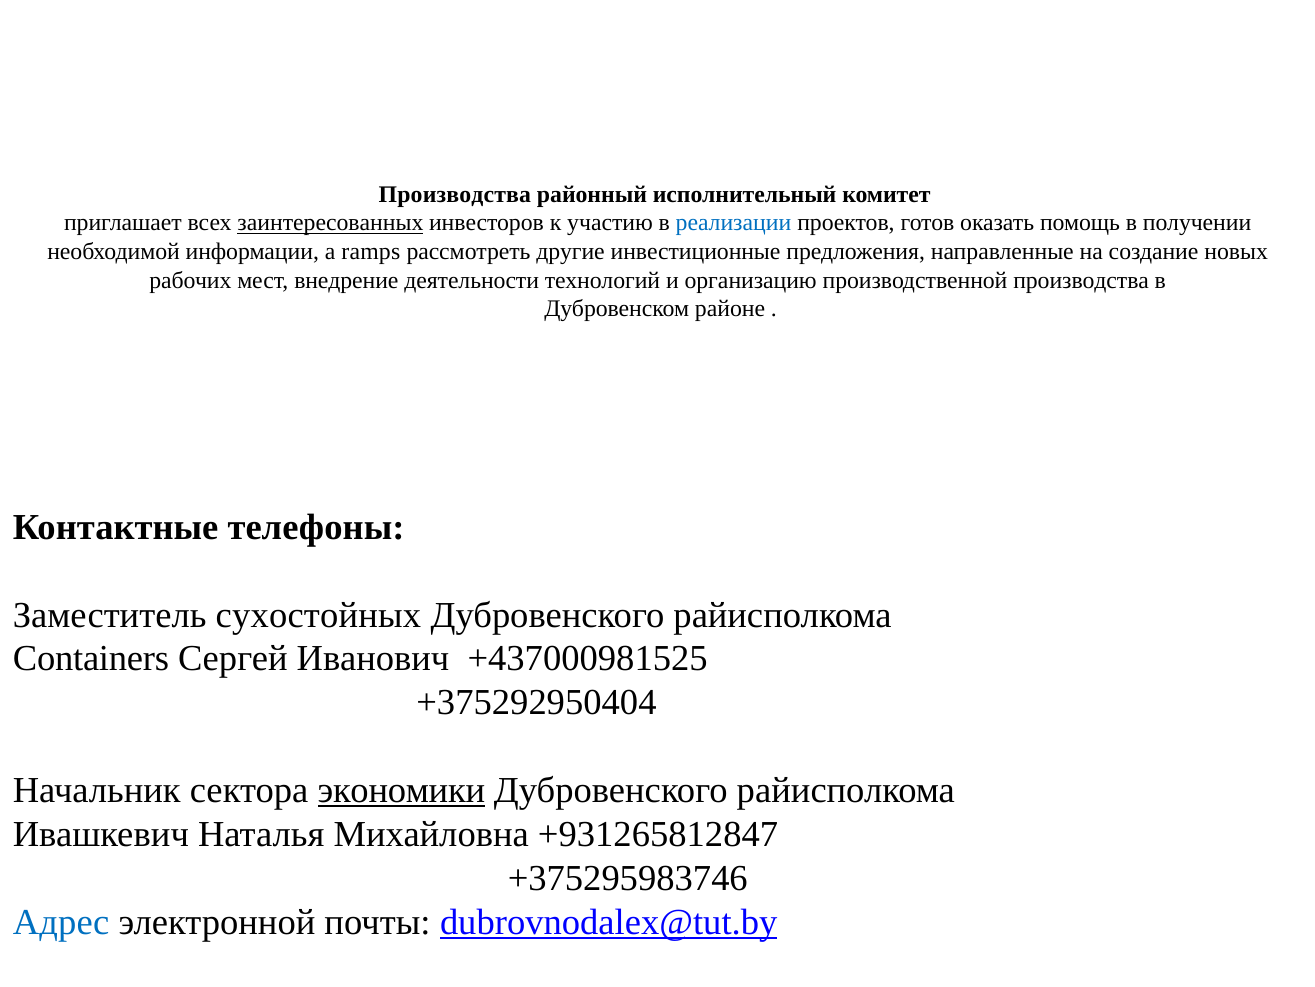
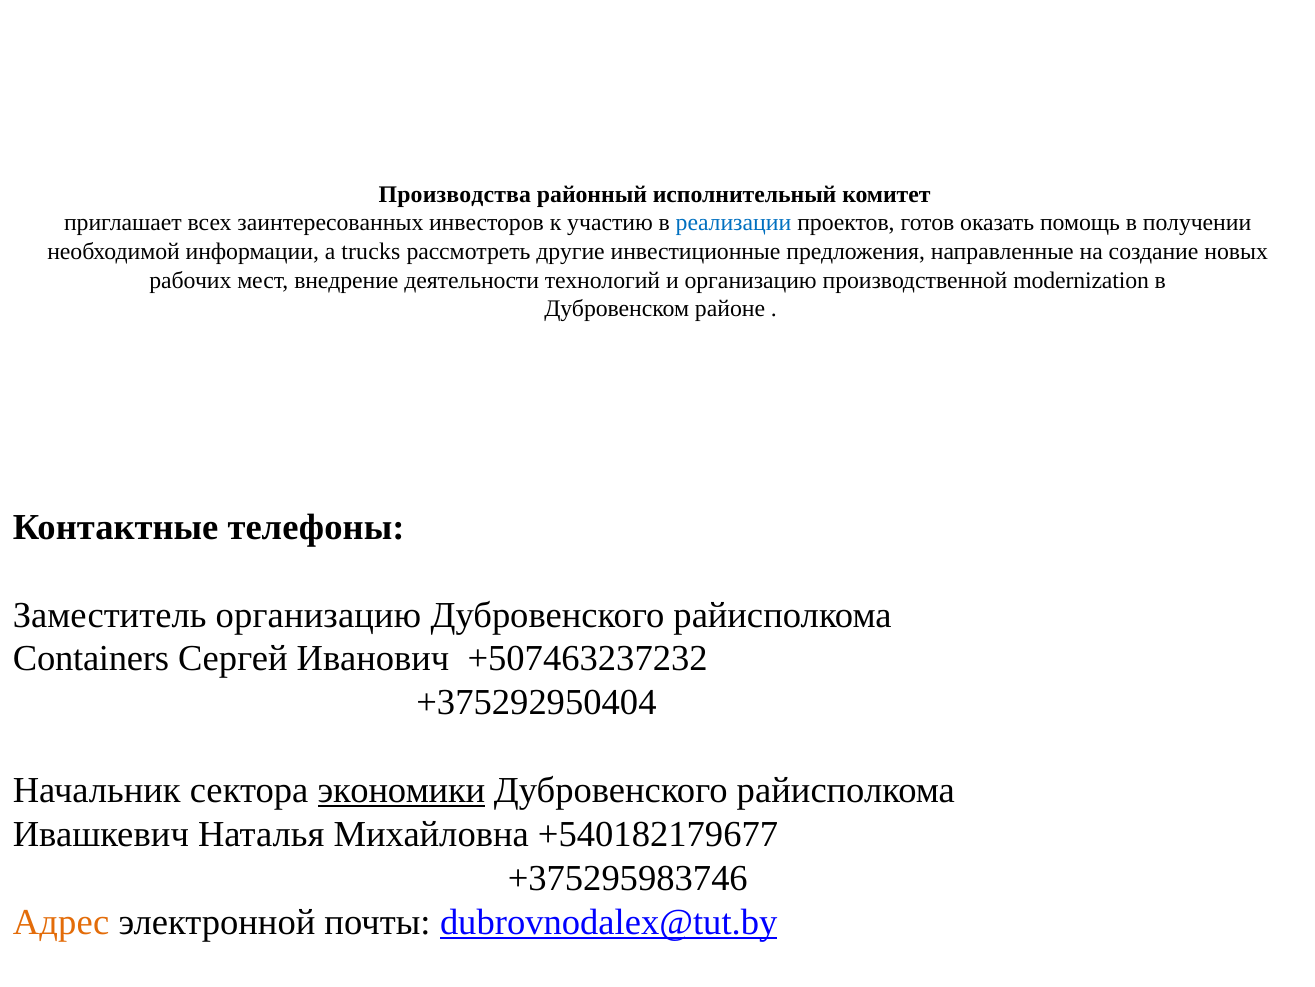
заинтересованных underline: present -> none (330, 223)
ramps: ramps -> trucks (371, 251)
производственной производства: производства -> modernization (1081, 280)
Заместитель сухостойных: сухостойных -> организацию (318, 615)
+437000981525: +437000981525 -> +507463237232 (588, 658)
+931265812847: +931265812847 -> +540182179677 (658, 834)
Адрес colour: blue -> orange (61, 921)
